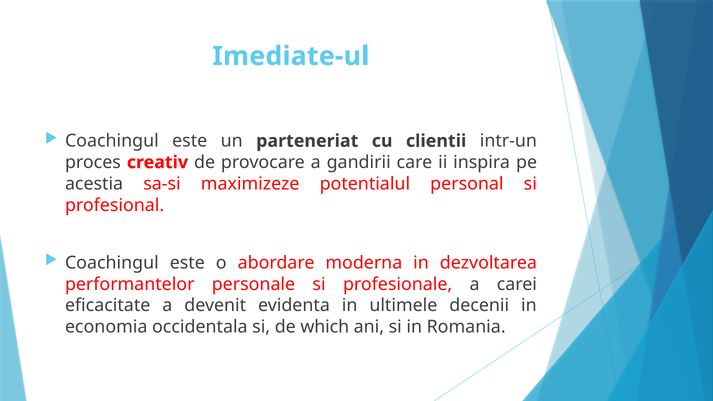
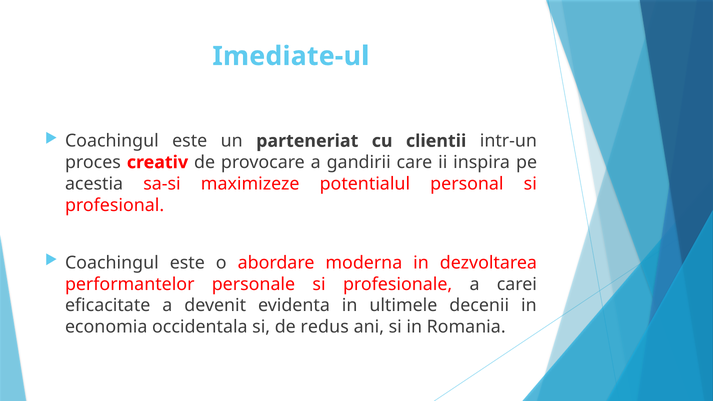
which: which -> redus (325, 327)
